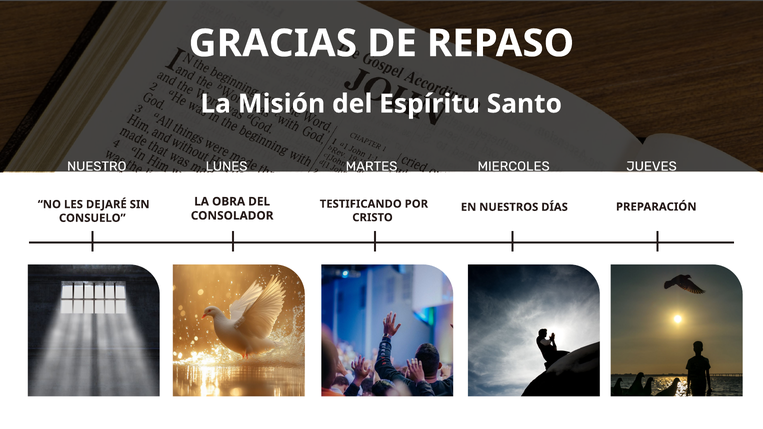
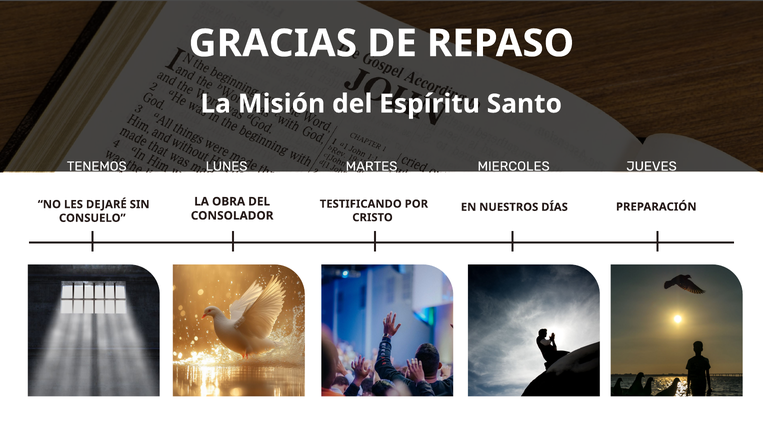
NUESTRO: NUESTRO -> TENEMOS (97, 166)
